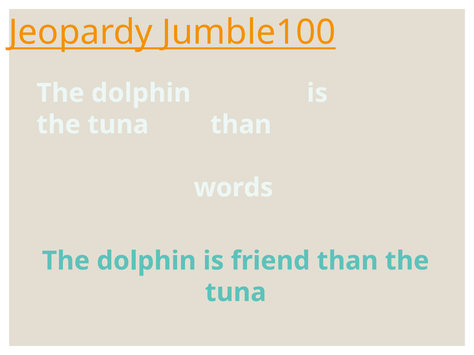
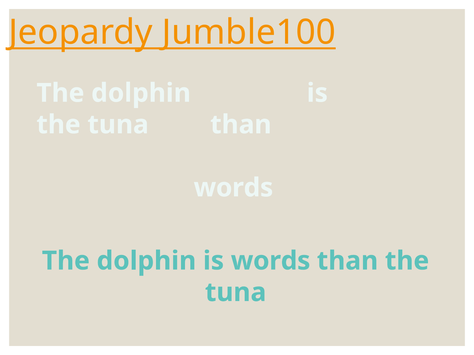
is friend: friend -> words (271, 261)
